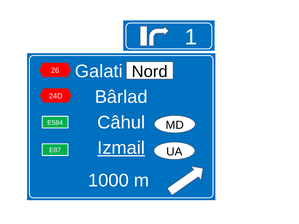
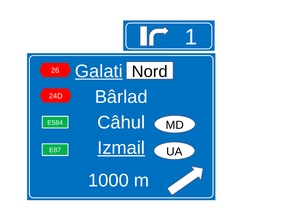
Galati underline: none -> present (99, 71)
